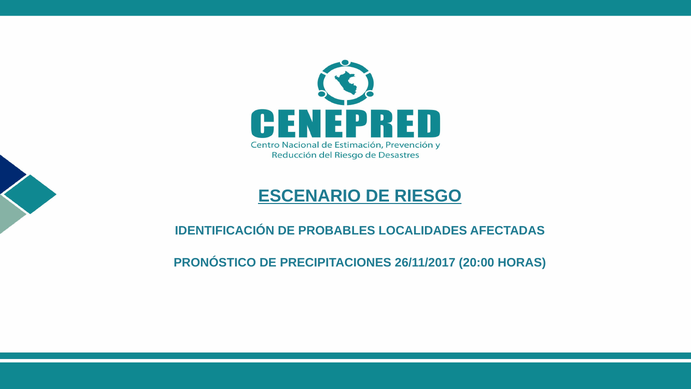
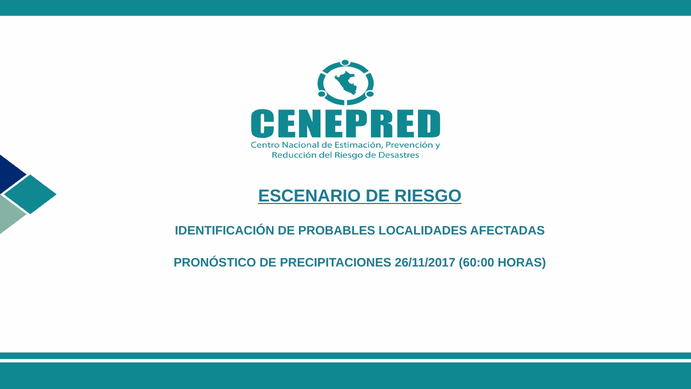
20:00: 20:00 -> 60:00 (477, 262)
